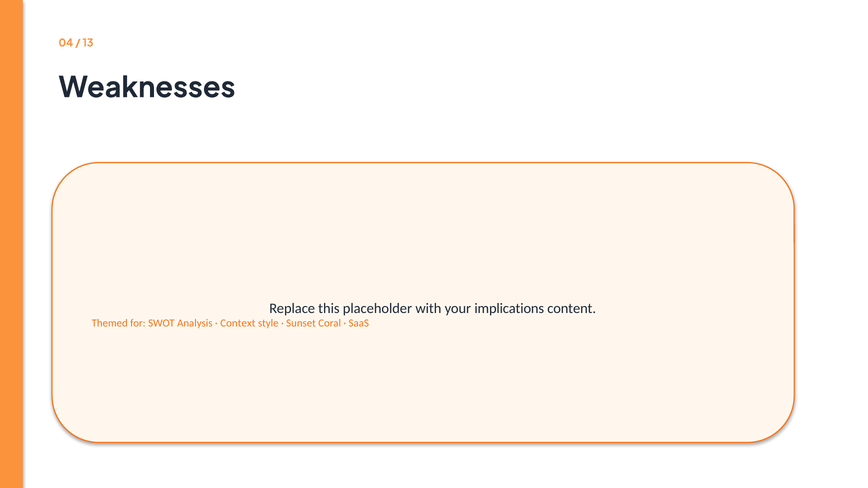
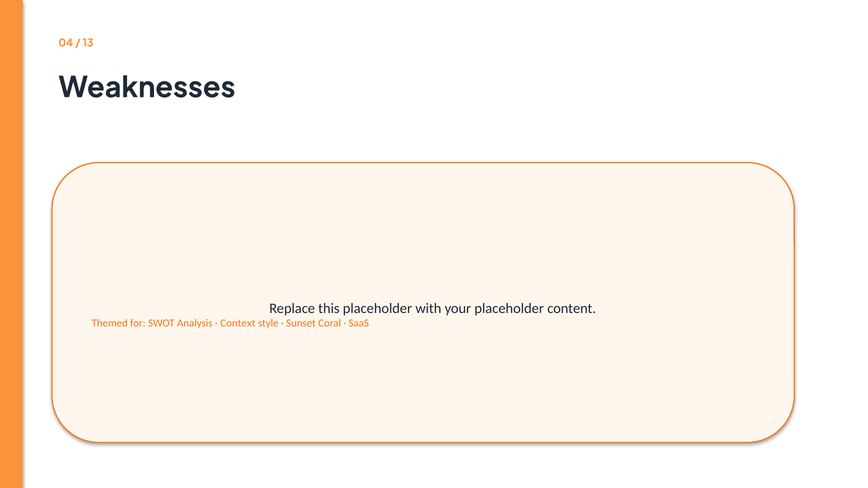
your implications: implications -> placeholder (509, 309)
